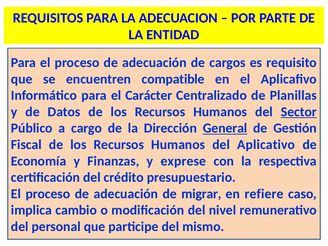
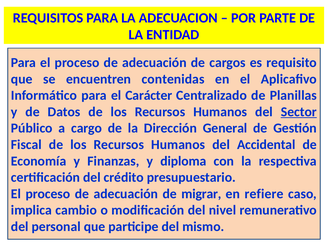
compatible: compatible -> contenidas (173, 79)
General underline: present -> none (225, 128)
Aplicativo: Aplicativo -> Accidental (266, 145)
exprese: exprese -> diploma (183, 161)
